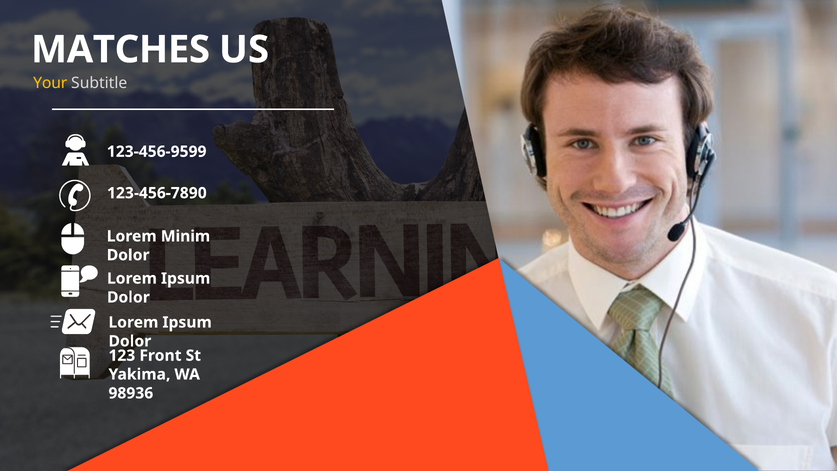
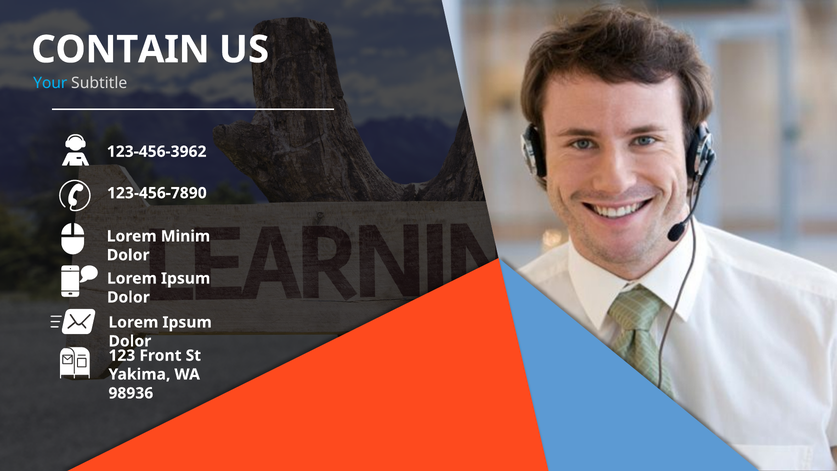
MATCHES: MATCHES -> CONTAIN (120, 50)
Your colour: yellow -> light blue (50, 83)
123-456-9599: 123-456-9599 -> 123-456-3962 (157, 152)
